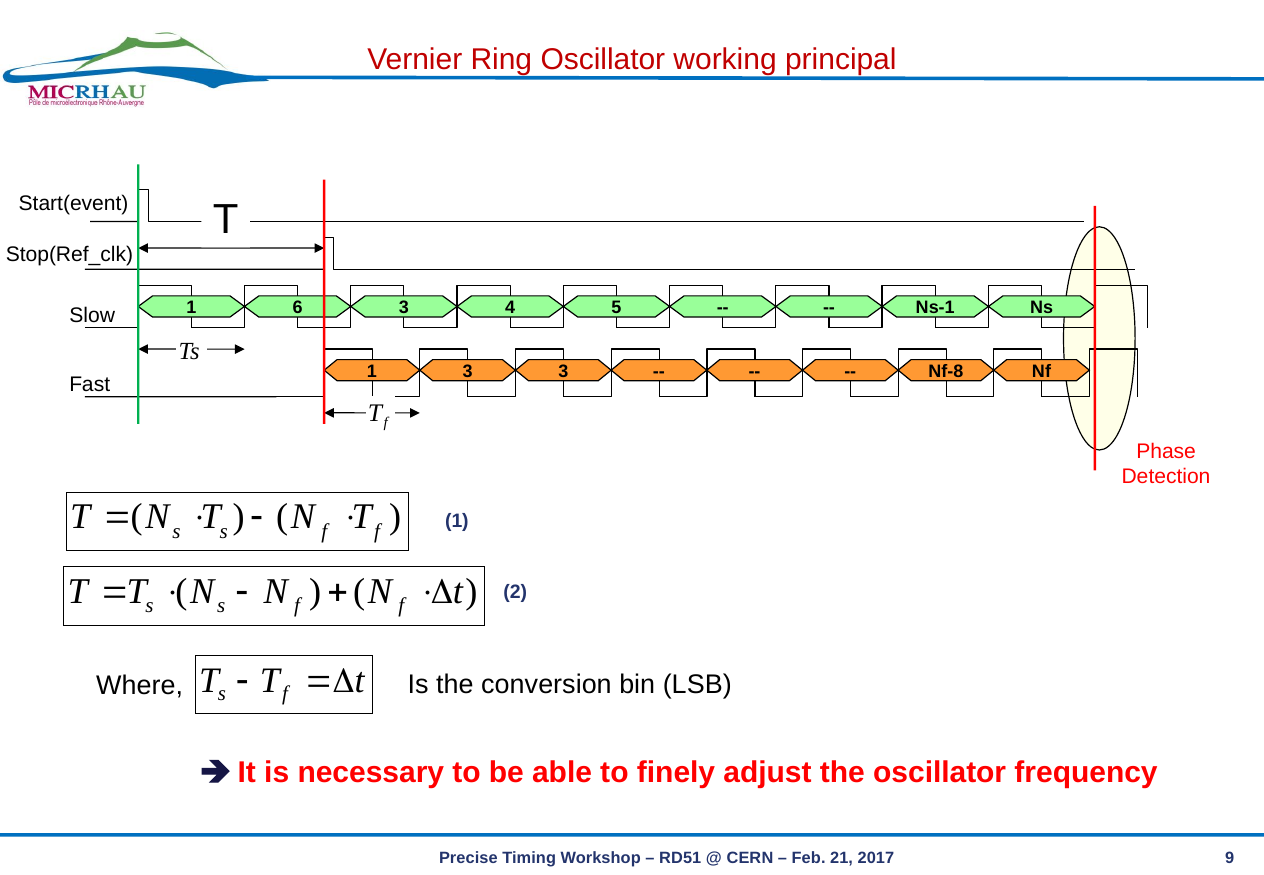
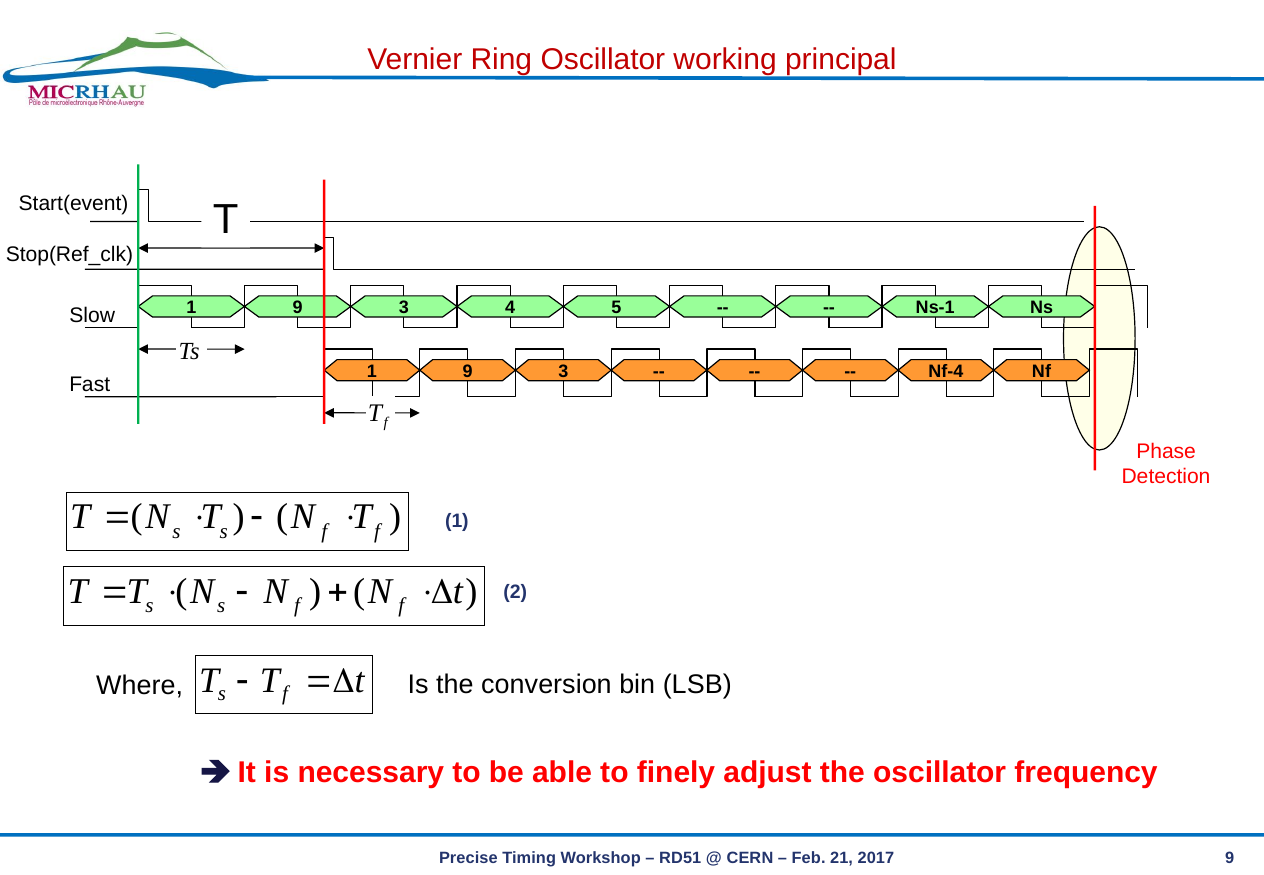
6: 6 -> 9 (298, 308)
3: 3 -> 9 (468, 371)
Nf-8: Nf-8 -> Nf-4 (946, 371)
